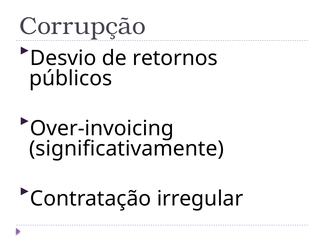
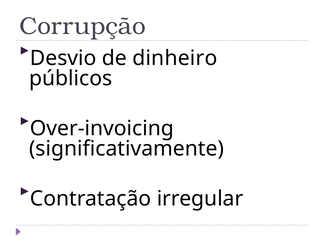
retornos: retornos -> dinheiro (175, 58)
